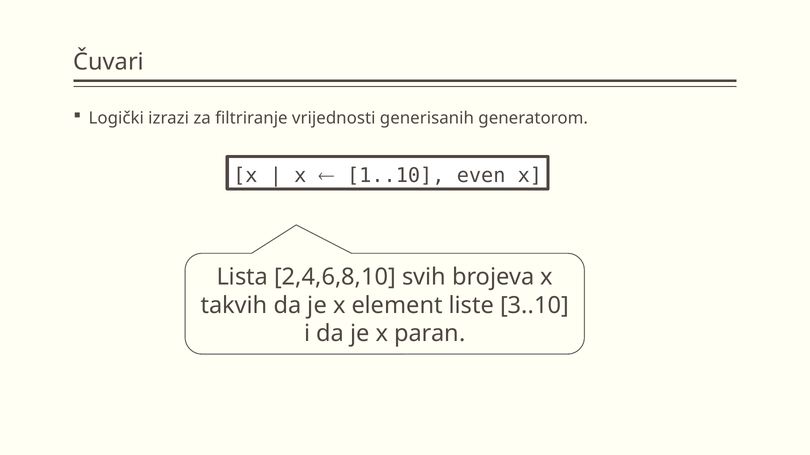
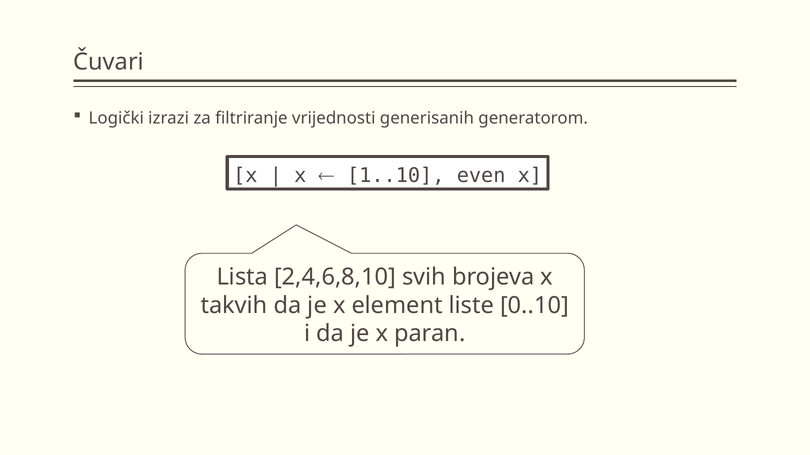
3..10: 3..10 -> 0..10 (535, 306)
